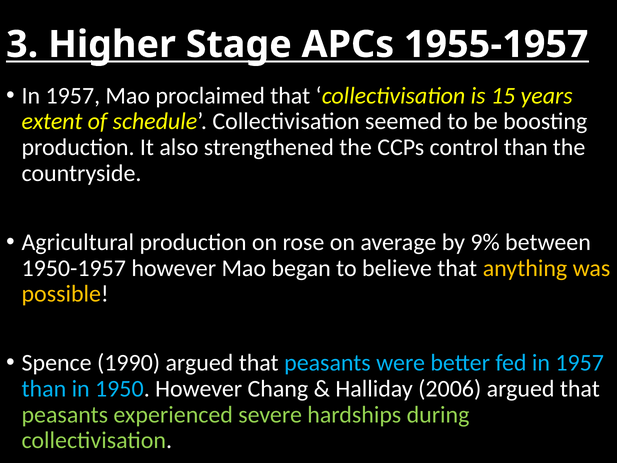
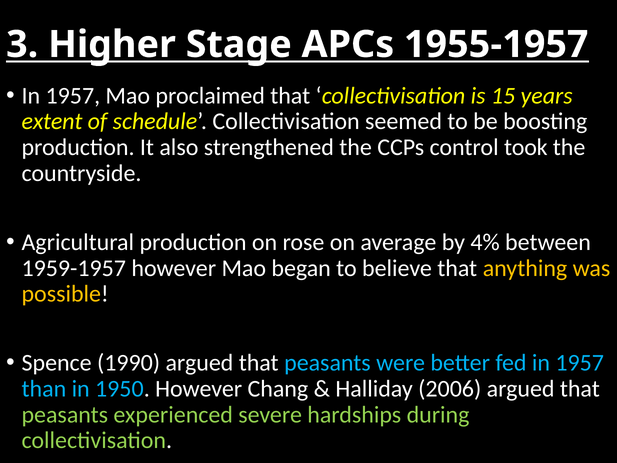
control than: than -> took (526, 147)
9%: 9% -> 4% (485, 242)
1950-1957: 1950-1957 -> 1959-1957 (74, 268)
